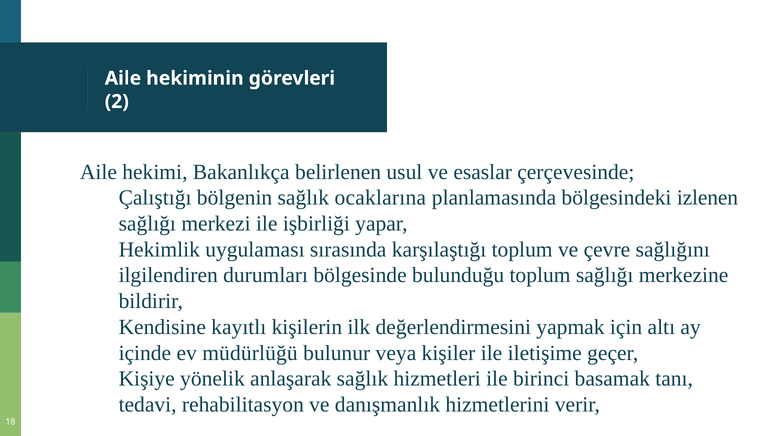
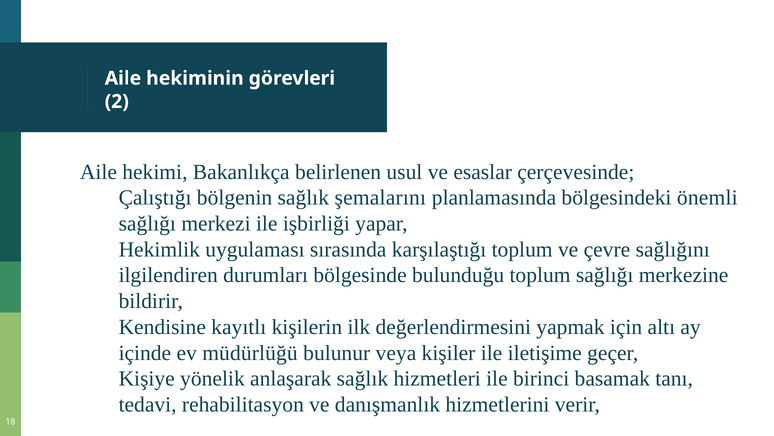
ocaklarına: ocaklarına -> şemalarını (380, 198)
izlenen: izlenen -> önemli (707, 198)
